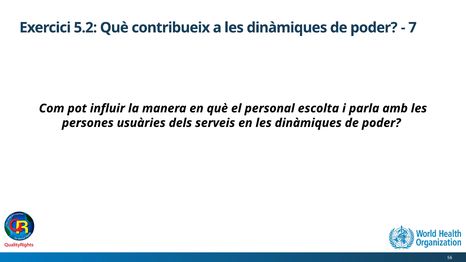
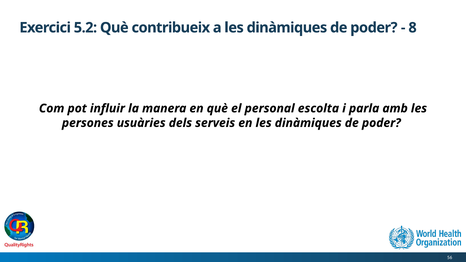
7: 7 -> 8 (413, 28)
